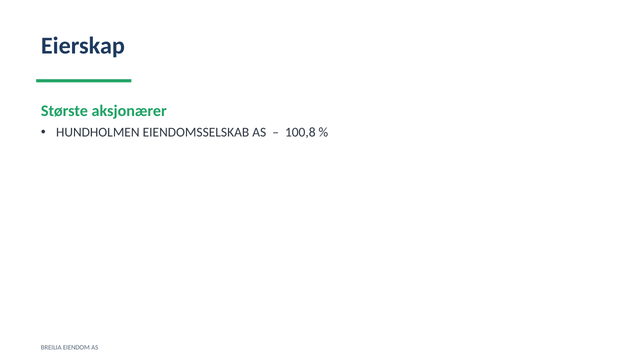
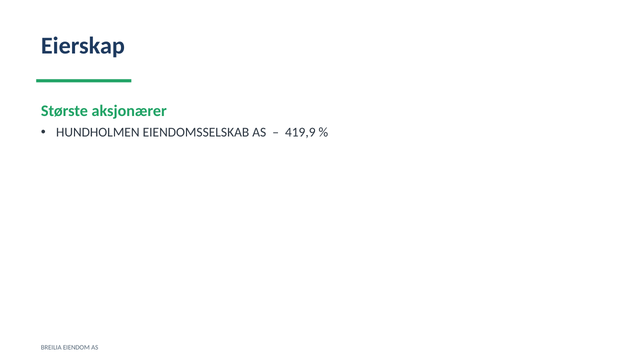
100,8: 100,8 -> 419,9 (300, 132)
